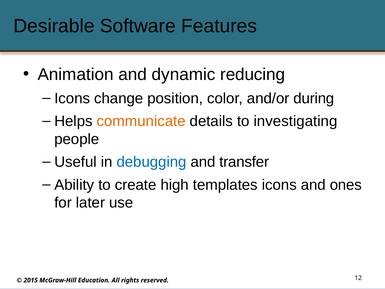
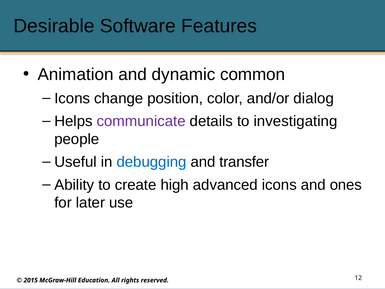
reducing: reducing -> common (253, 74)
during: during -> dialog (314, 98)
communicate colour: orange -> purple (141, 121)
templates: templates -> advanced (225, 185)
